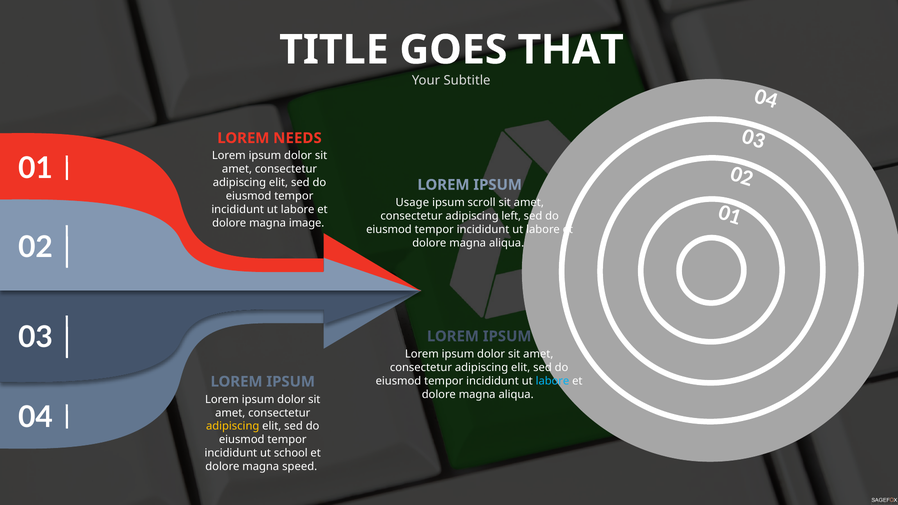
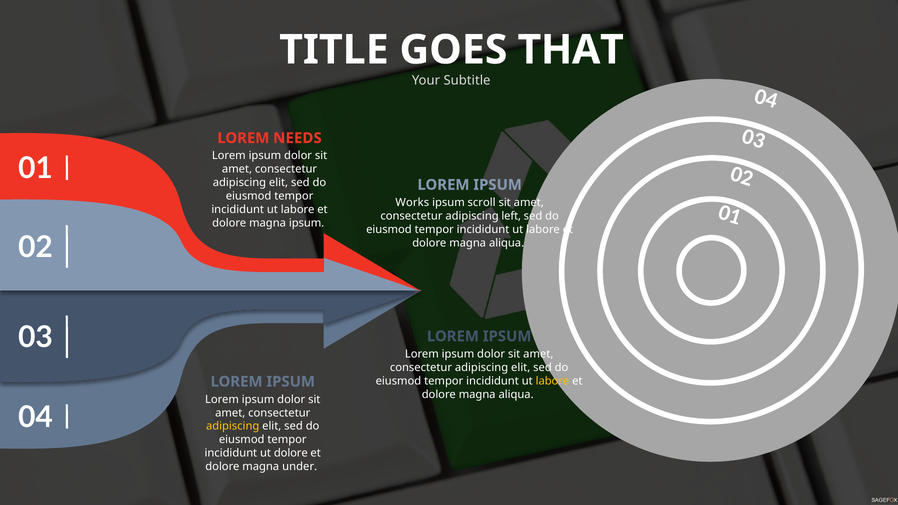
Usage: Usage -> Works (412, 203)
magna image: image -> ipsum (307, 223)
labore colour: light blue -> yellow (552, 381)
ut school: school -> dolore (291, 453)
speed: speed -> under (300, 467)
